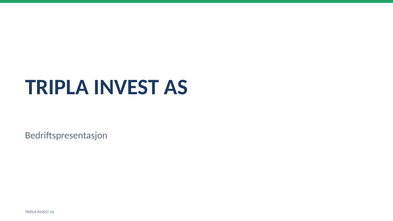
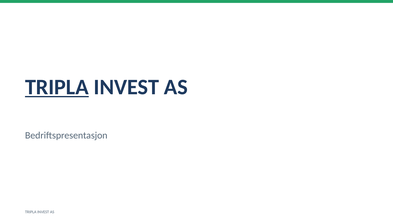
TRIPLA underline: none -> present (57, 87)
